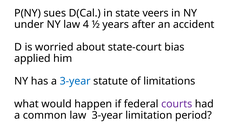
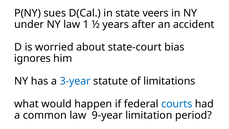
4: 4 -> 1 (86, 24)
applied: applied -> ignores (32, 58)
courts colour: purple -> blue (177, 104)
law 3-year: 3-year -> 9-year (107, 115)
